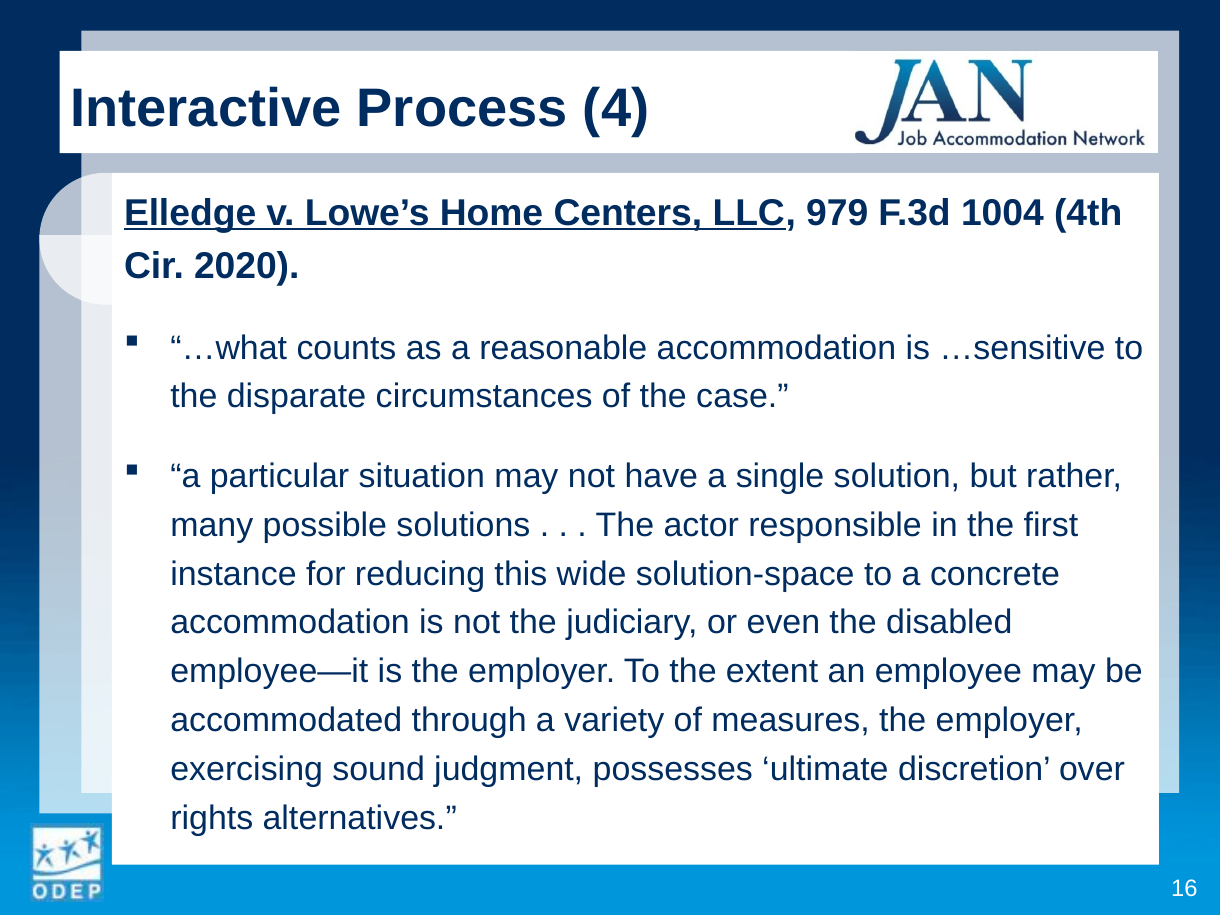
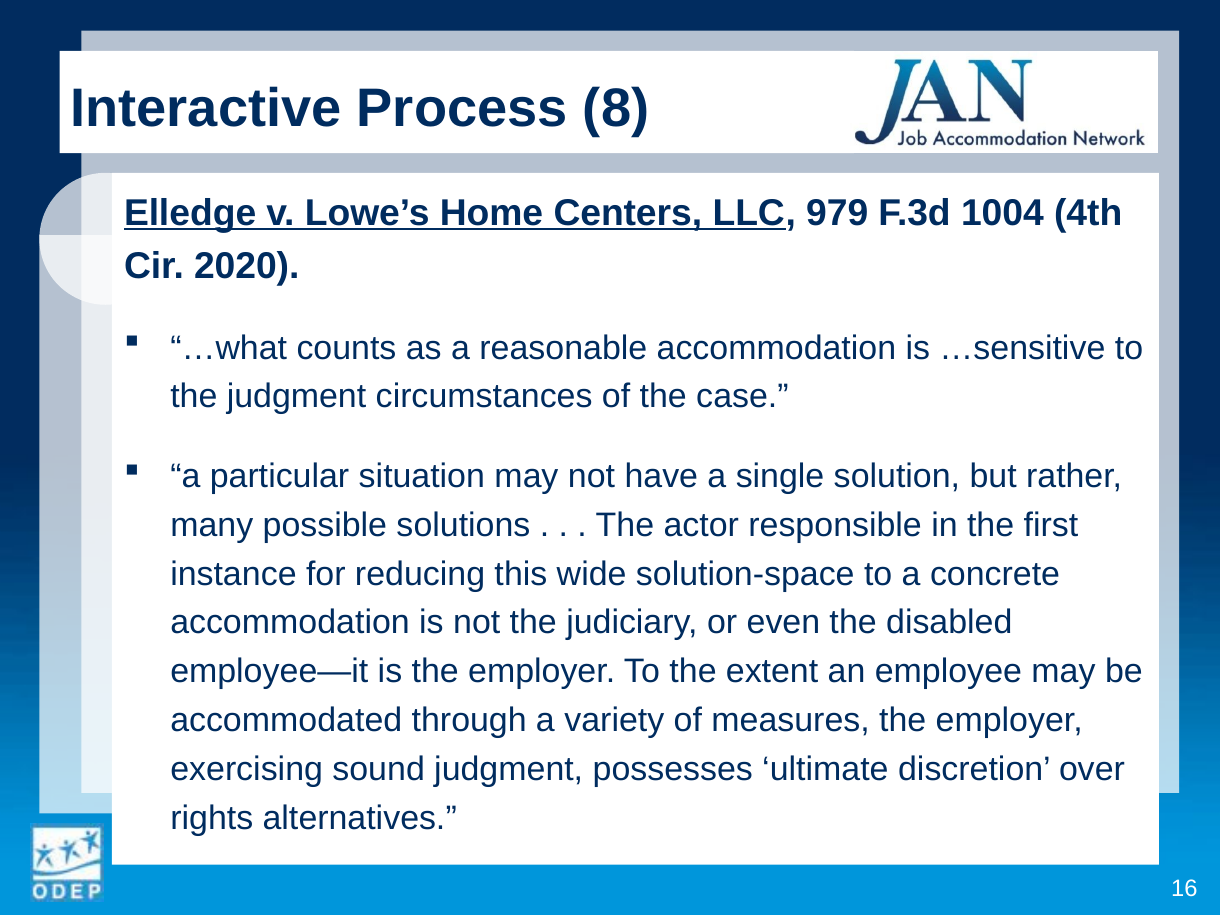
4: 4 -> 8 (616, 108)
the disparate: disparate -> judgment (297, 397)
